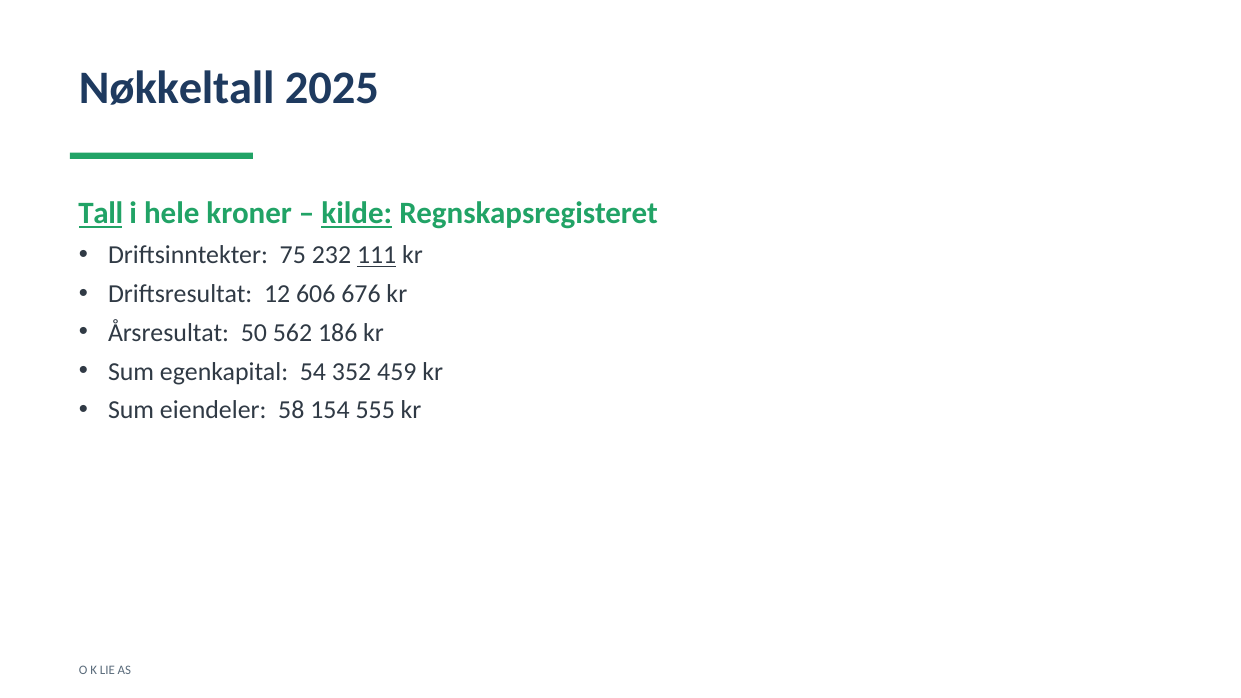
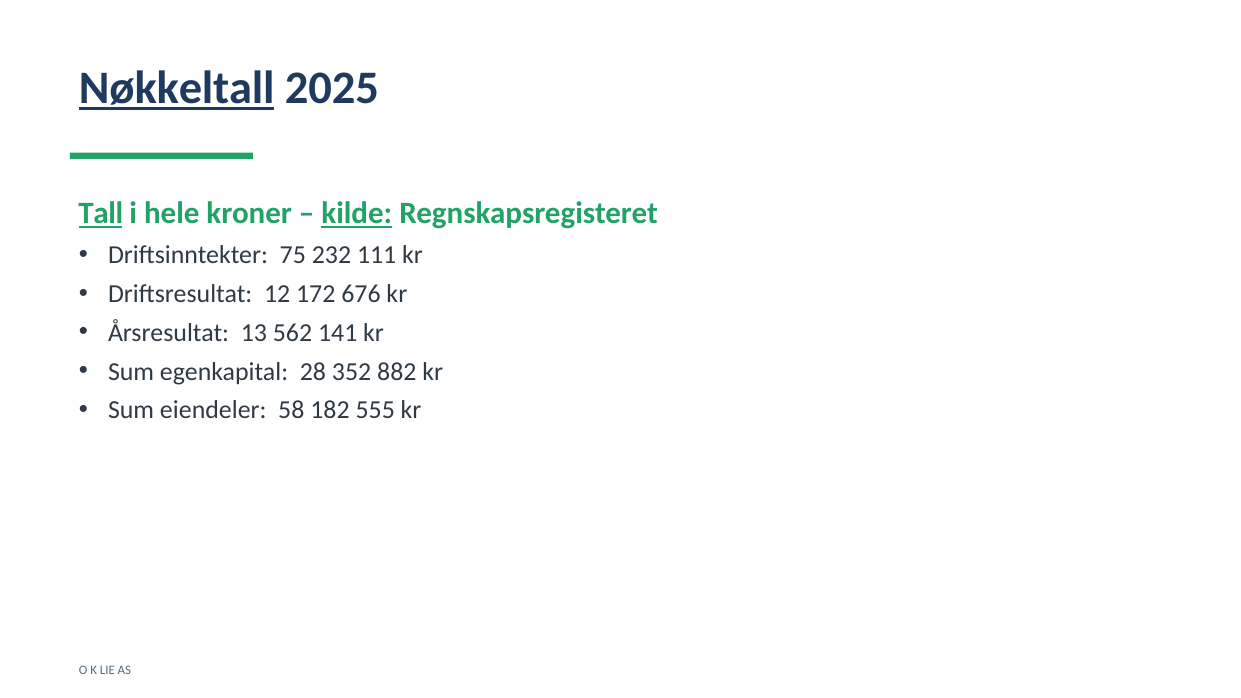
Nøkkeltall underline: none -> present (177, 89)
111 underline: present -> none (377, 255)
606: 606 -> 172 (316, 294)
50: 50 -> 13 (254, 333)
186: 186 -> 141 (338, 333)
54: 54 -> 28 (313, 372)
459: 459 -> 882 (397, 372)
154: 154 -> 182 (330, 410)
